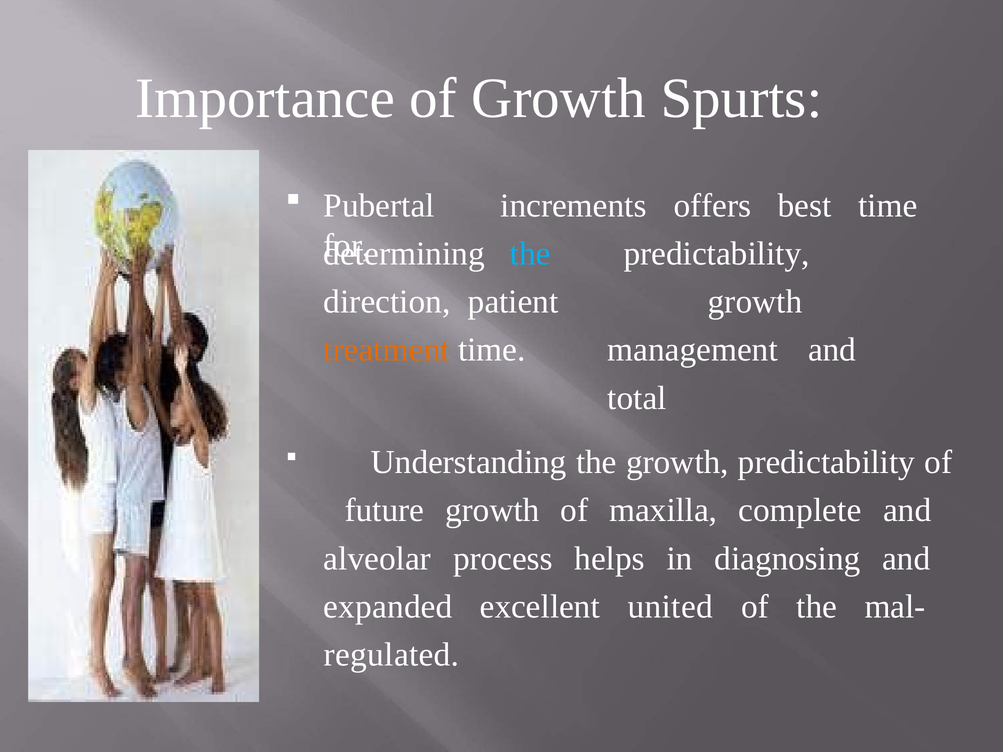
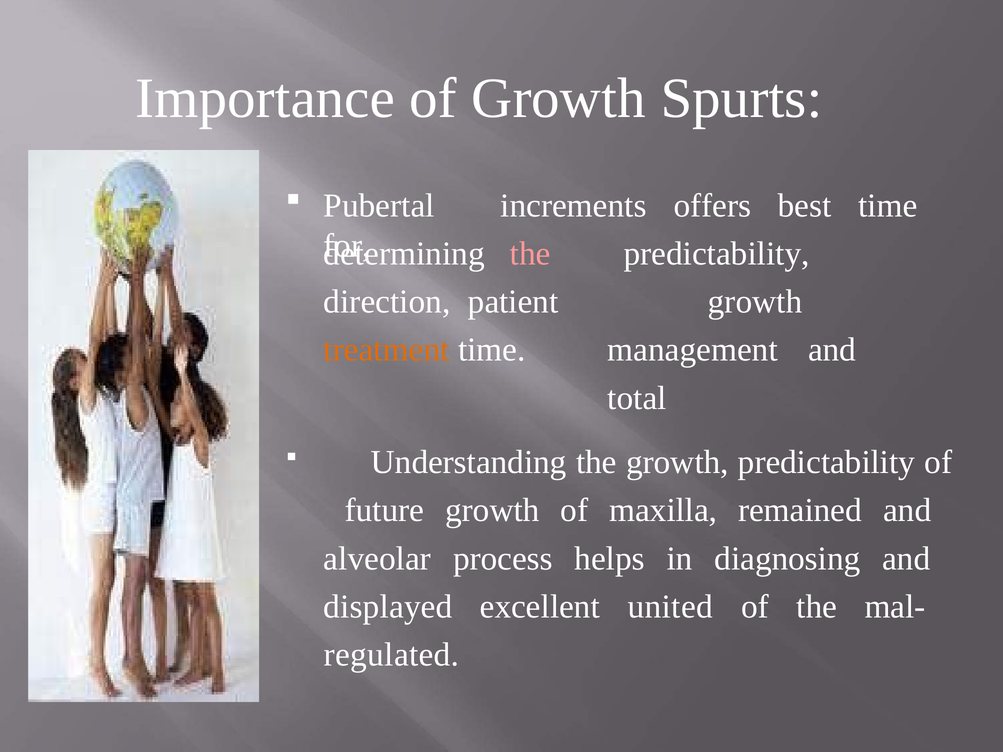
the colour: light blue -> pink (530, 254)
complete: complete -> remained (800, 511)
expanded: expanded -> displayed (388, 607)
